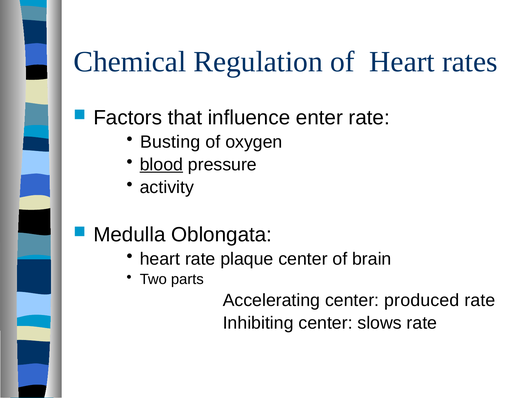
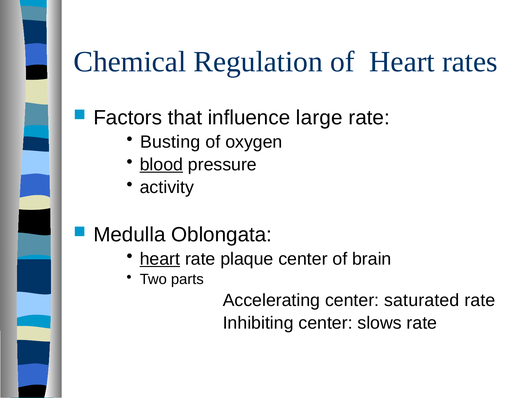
enter: enter -> large (319, 118)
heart underline: none -> present (160, 259)
produced: produced -> saturated (422, 301)
